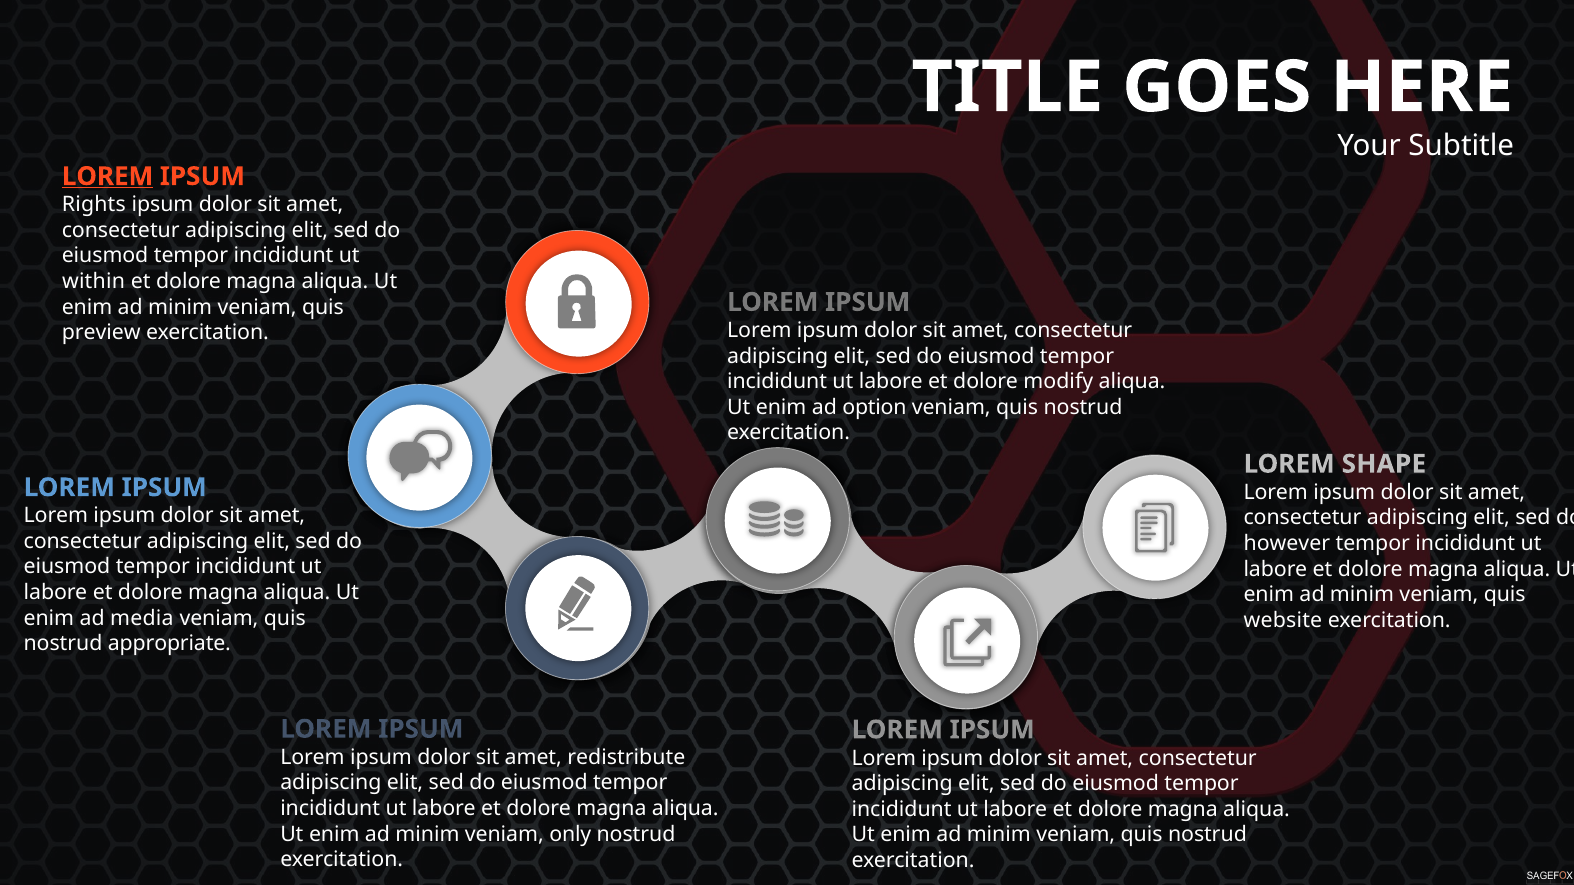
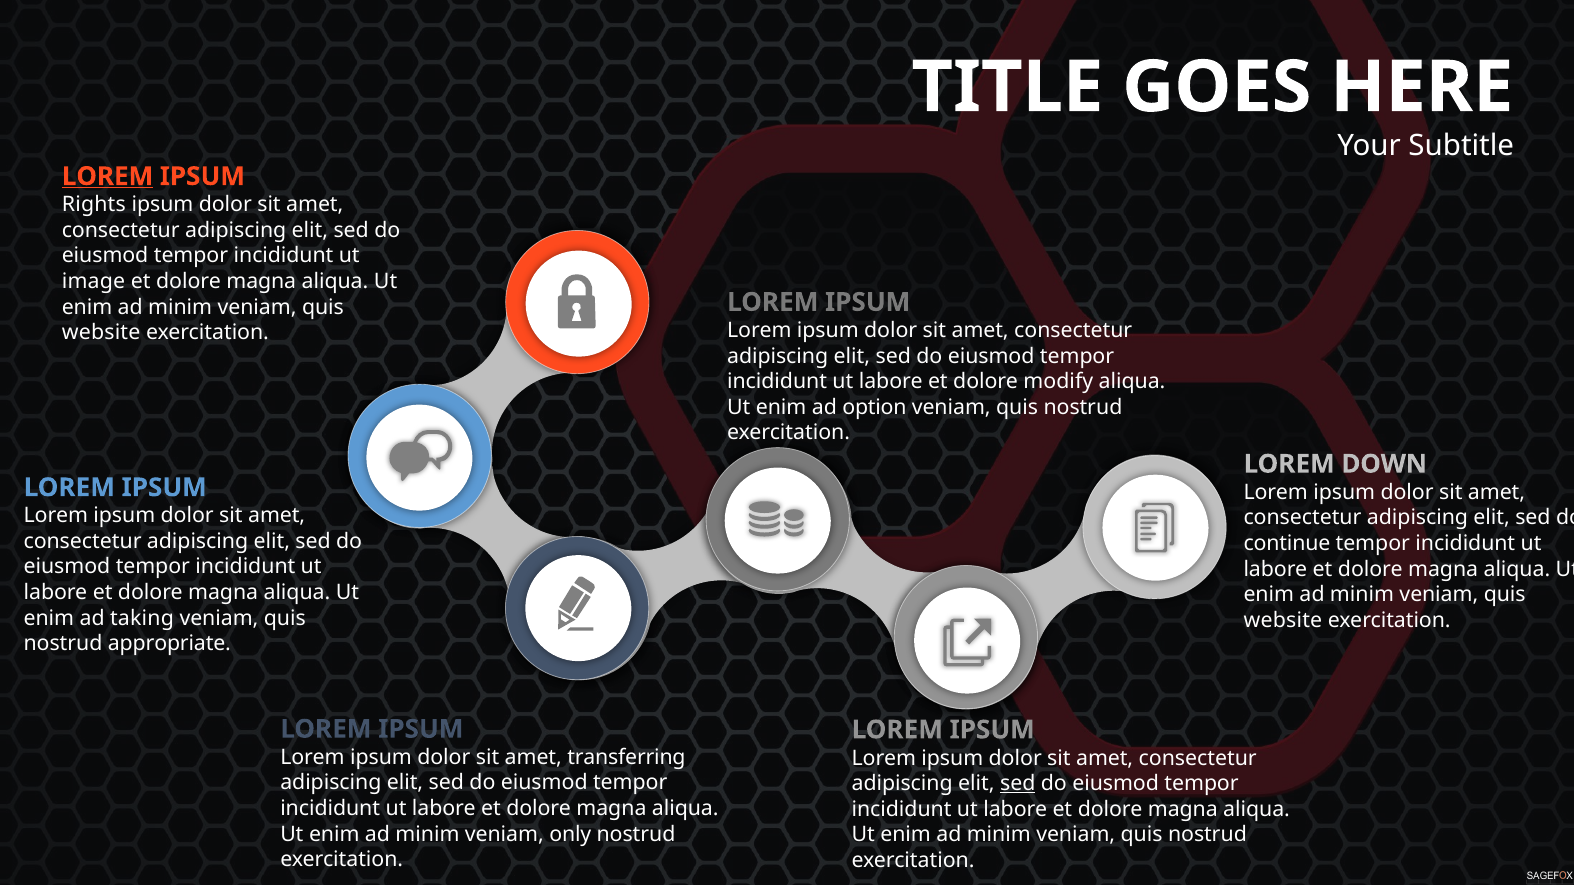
within: within -> image (93, 281)
preview: preview -> website (101, 333)
SHAPE: SHAPE -> DOWN (1384, 464)
however: however -> continue (1287, 544)
media: media -> taking (142, 618)
redistribute: redistribute -> transferring (626, 758)
sed underline: none -> present (1018, 784)
